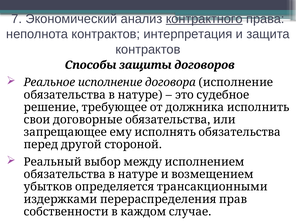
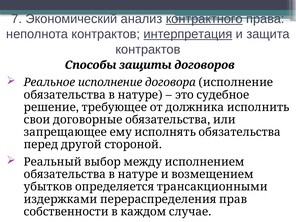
интерпретация underline: none -> present (188, 34)
